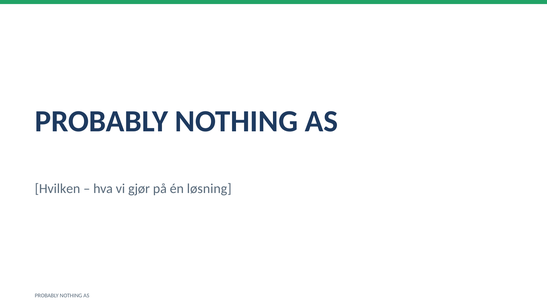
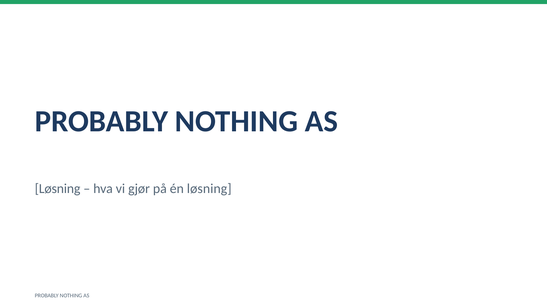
Hvilken: Hvilken -> Løsning (58, 188)
